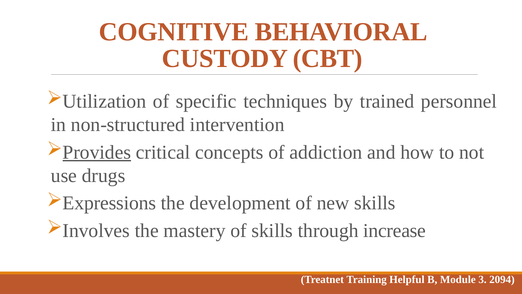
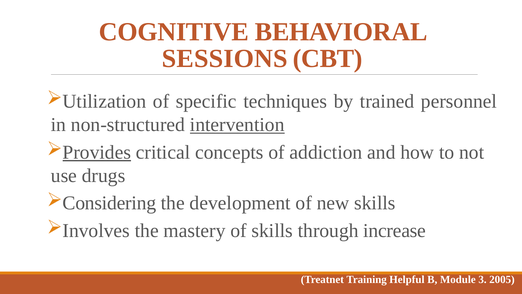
CUSTODY: CUSTODY -> SESSIONS (225, 58)
intervention underline: none -> present (237, 125)
Expressions: Expressions -> Considering (109, 203)
2094: 2094 -> 2005 (502, 279)
